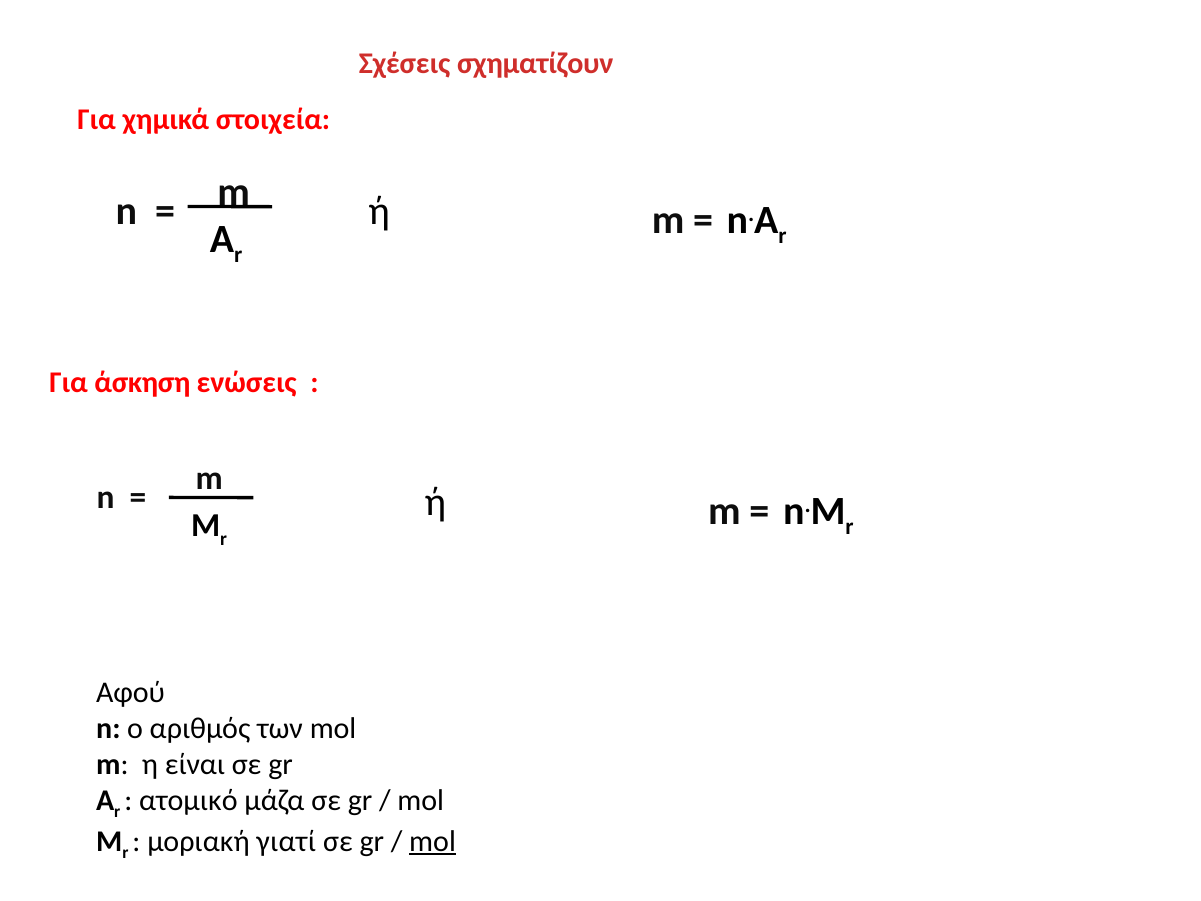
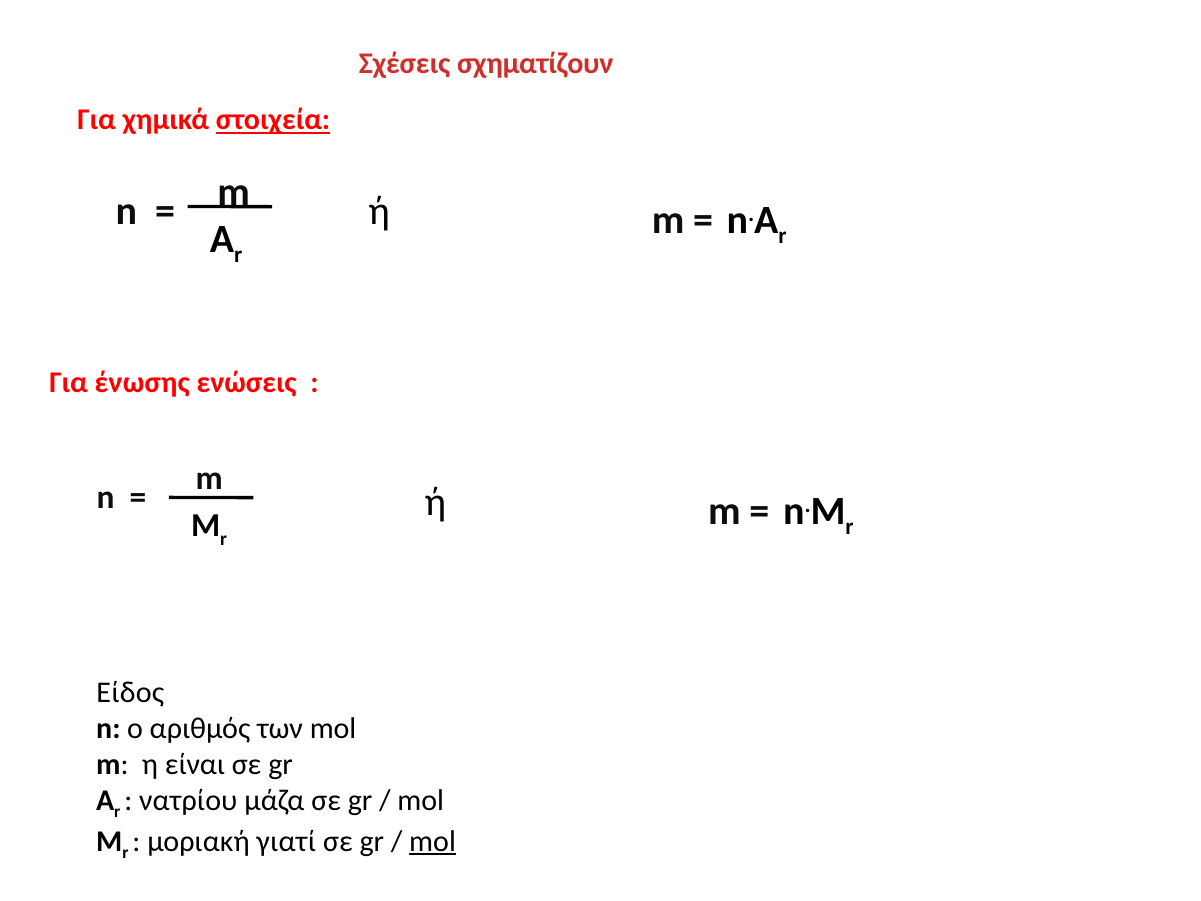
στοιχεία underline: none -> present (273, 120)
άσκηση: άσκηση -> ένωσης (142, 383)
Αφού: Αφού -> Είδος (130, 692)
ατομικό: ατομικό -> νατρίου (188, 800)
